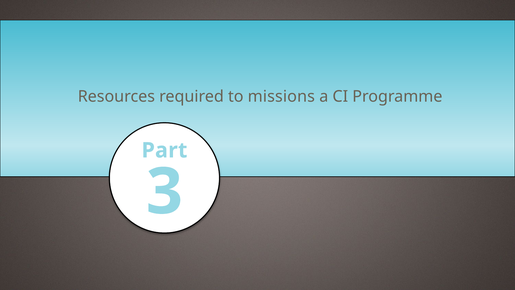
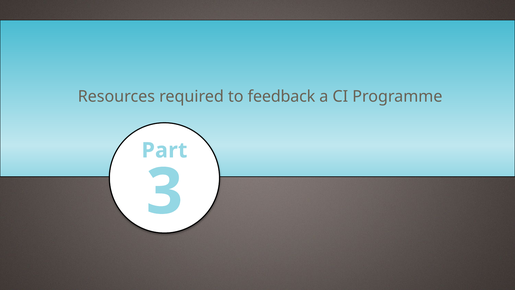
missions: missions -> feedback (281, 96)
